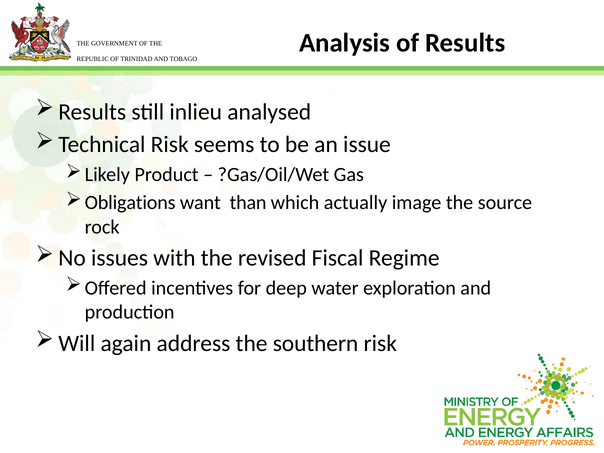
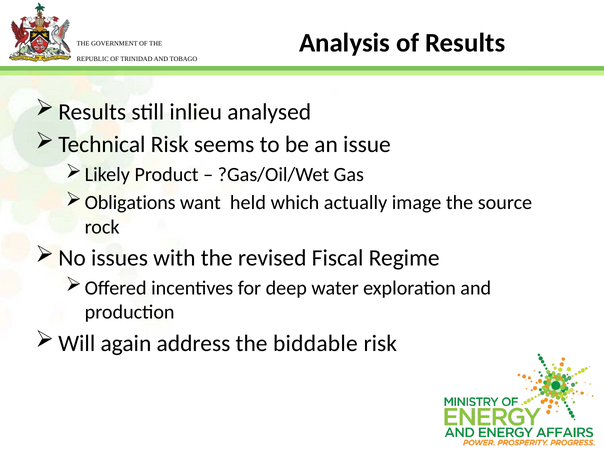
than: than -> held (248, 203)
southern: southern -> biddable (315, 343)
